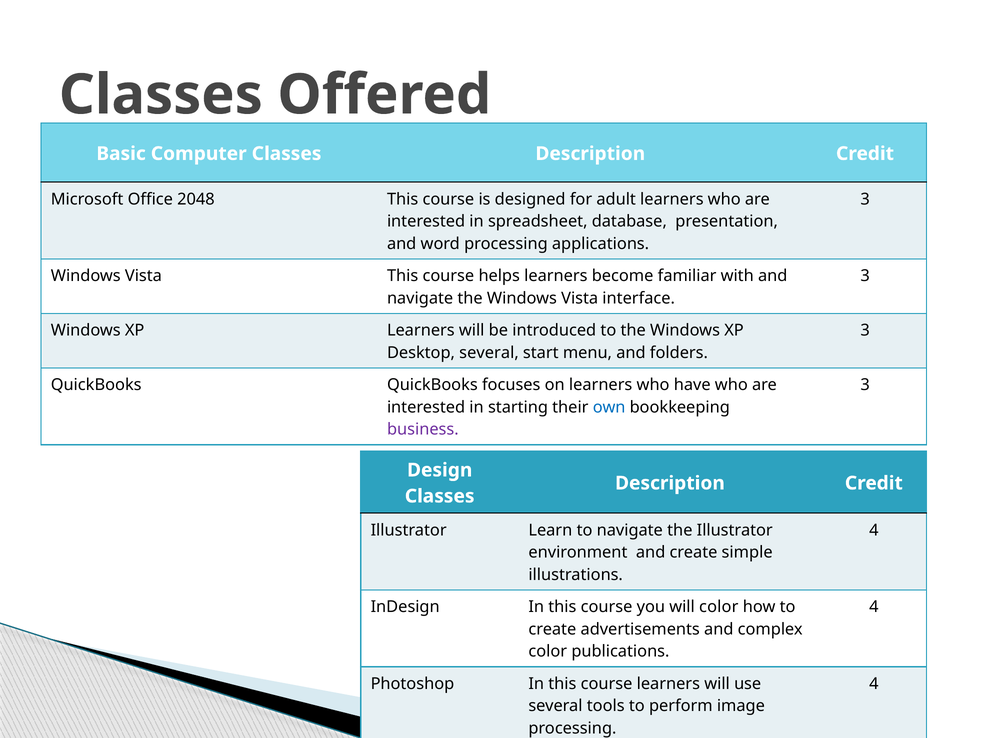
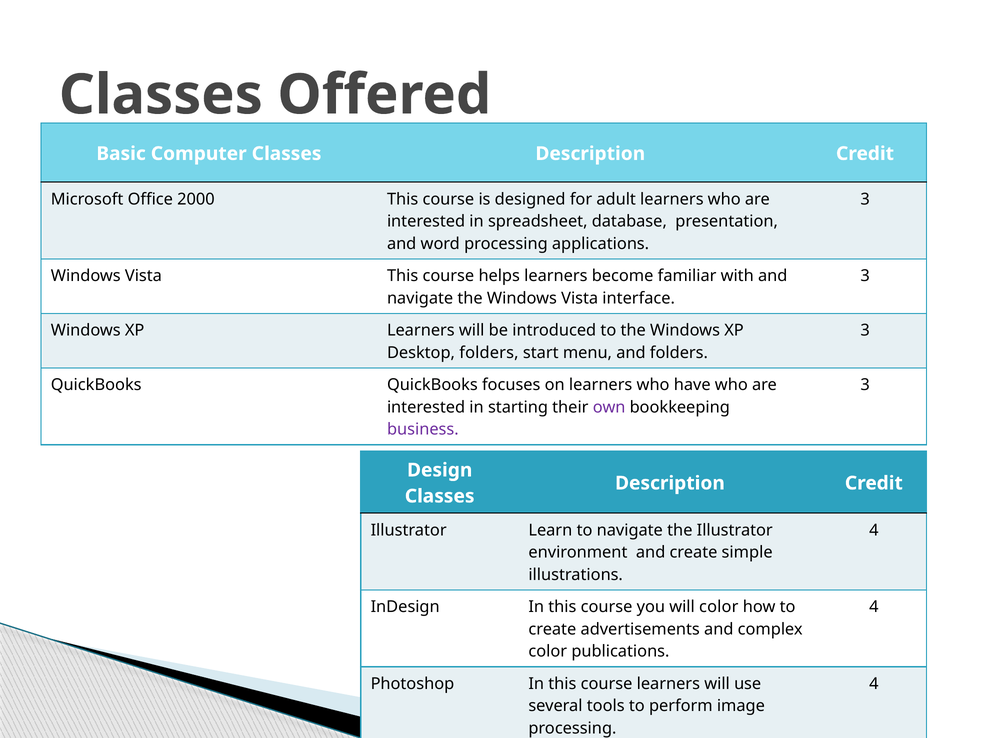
2048: 2048 -> 2000 (196, 199)
Desktop several: several -> folders (489, 353)
own colour: blue -> purple (609, 407)
